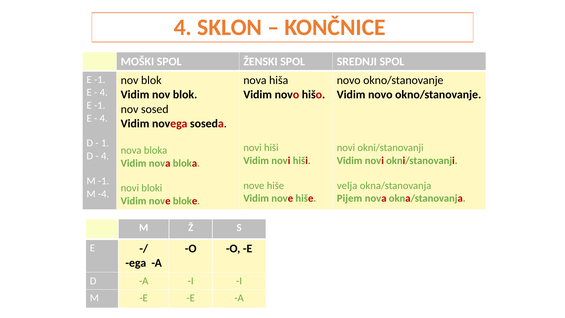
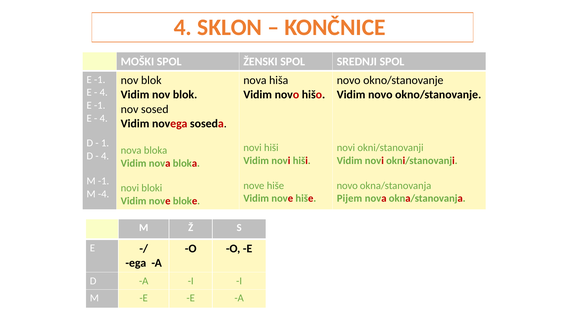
velja: velja -> novo (347, 185)
